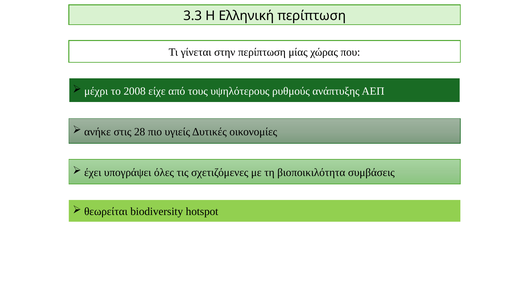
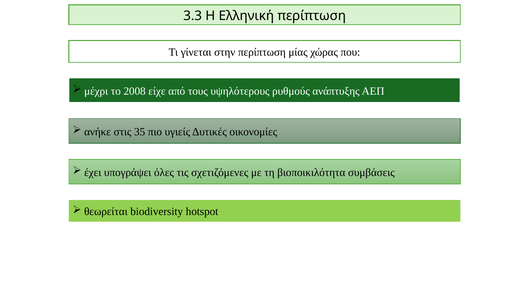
28: 28 -> 35 (140, 132)
